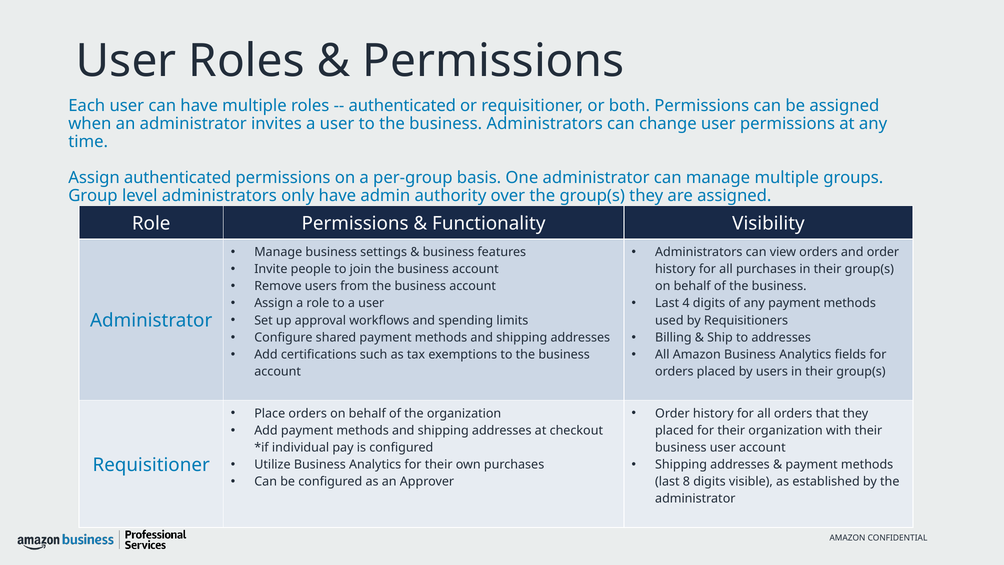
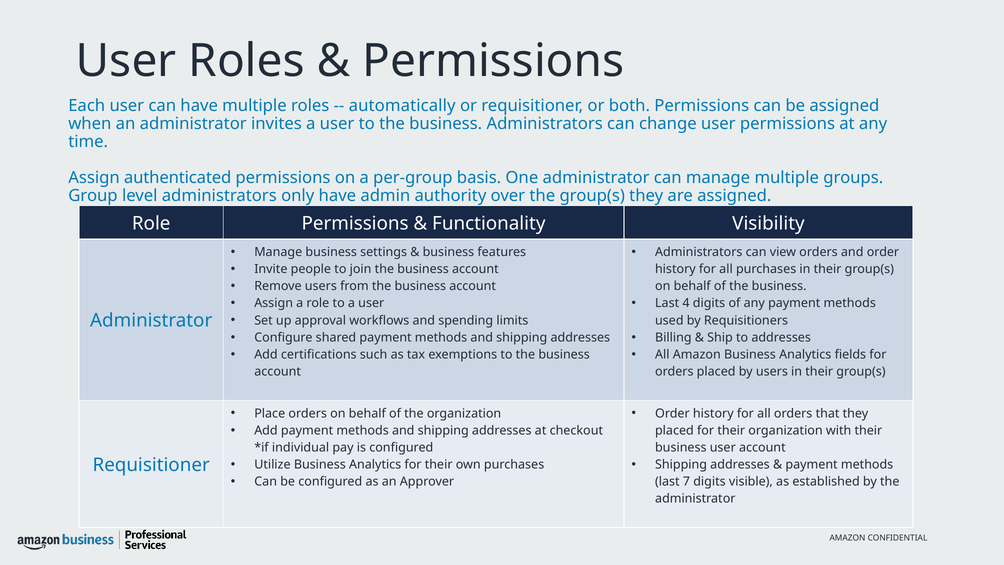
authenticated: authenticated -> automatically (402, 105)
8: 8 -> 7 (686, 481)
